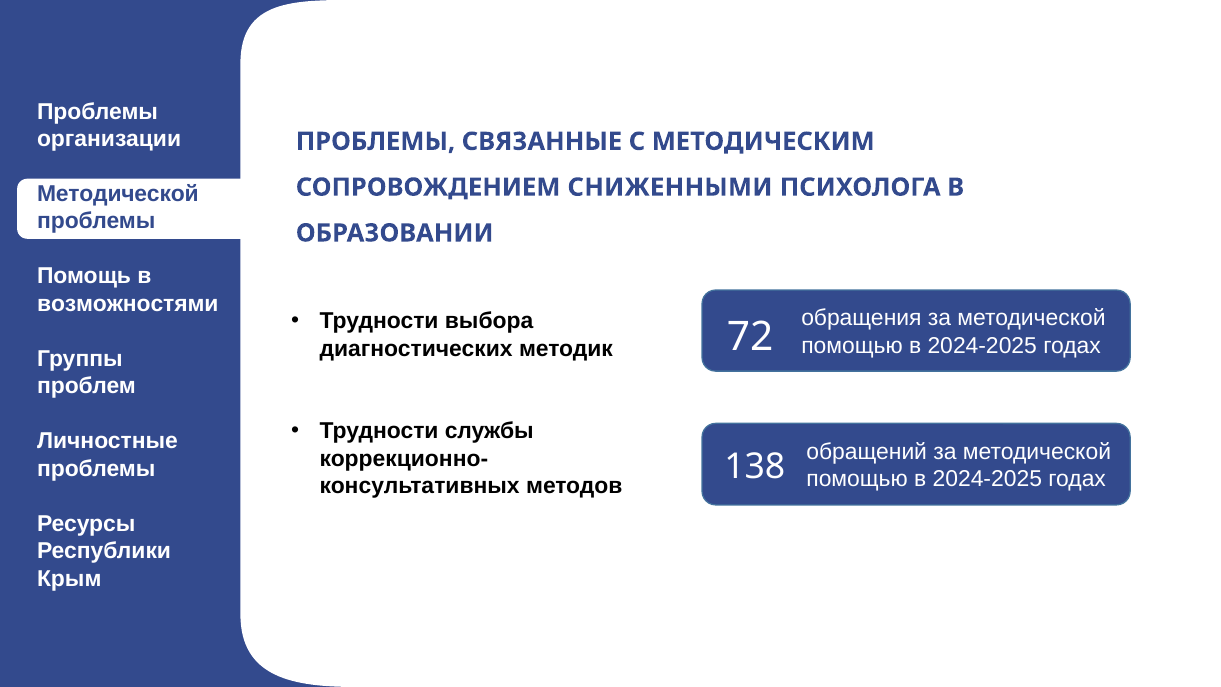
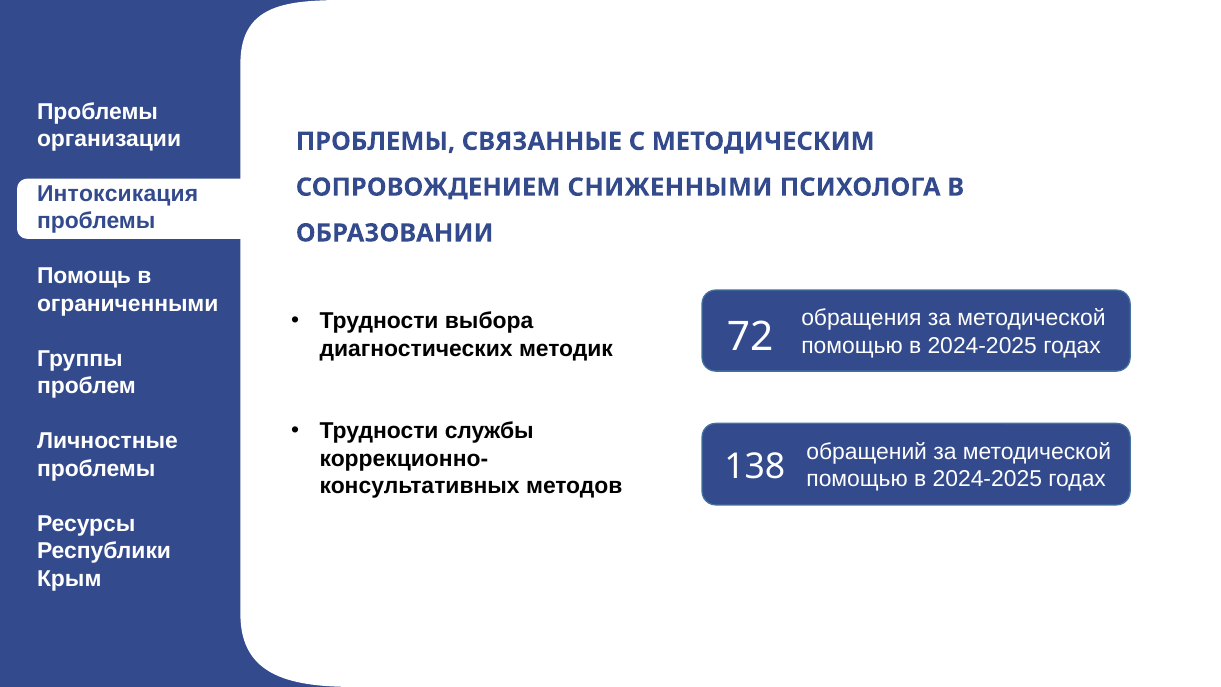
Методической: Методической -> Интоксикация (118, 194)
возможностями: возможностями -> ограниченными (128, 304)
